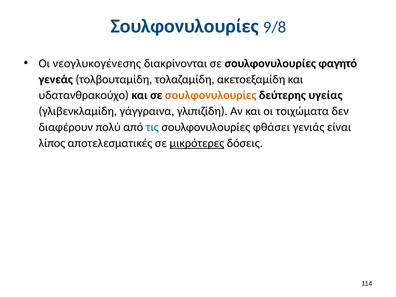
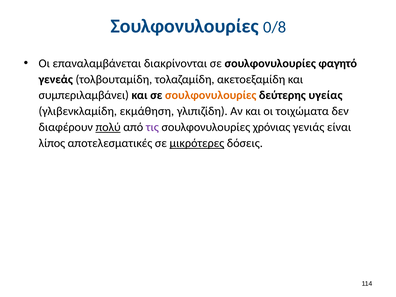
9/8: 9/8 -> 0/8 (275, 27)
νεογλυκογένεσης: νεογλυκογένεσης -> επαναλαμβάνεται (97, 63)
υδατανθρακούχο: υδατανθρακούχο -> συμπεριλαμβάνει (84, 95)
γάγγραινα: γάγγραινα -> εκμάθηση (147, 111)
πολύ underline: none -> present (108, 127)
τις colour: blue -> purple (152, 127)
φθάσει: φθάσει -> χρόνιας (272, 127)
